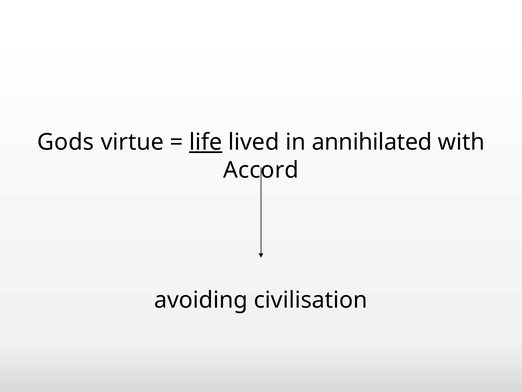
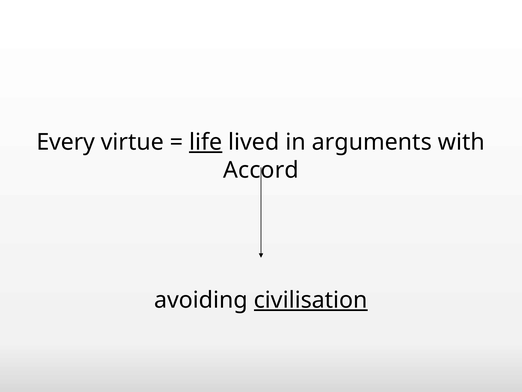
Gods: Gods -> Every (66, 142)
annihilated: annihilated -> arguments (372, 142)
civilisation underline: none -> present (311, 300)
